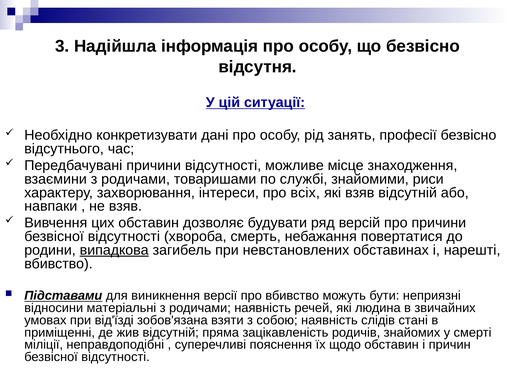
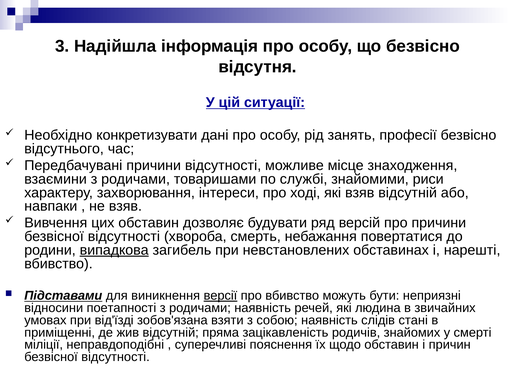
всіх: всіх -> ході (305, 193)
версії underline: none -> present (220, 296)
матеріальні: матеріальні -> поетапності (121, 308)
